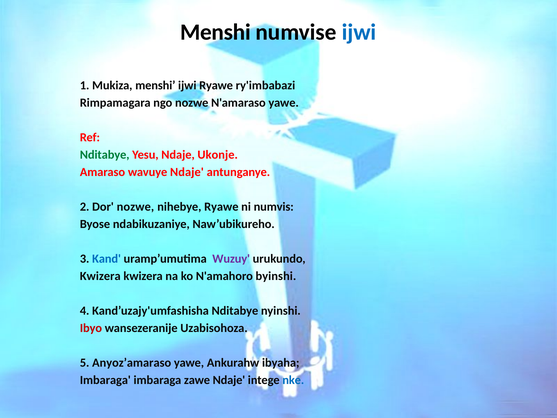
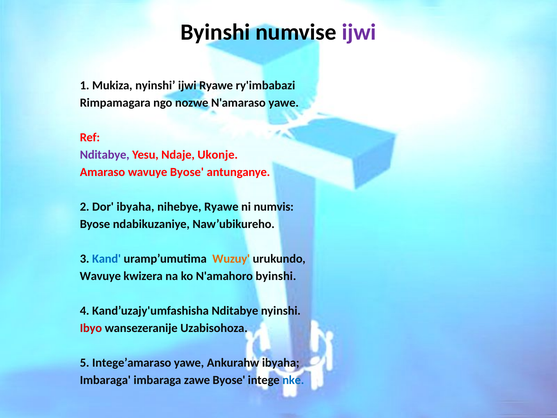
Menshi: Menshi -> Byinshi (215, 32)
ijwi colour: blue -> purple (359, 32)
Mukiza menshi: menshi -> nyinshi (155, 85)
Nditabye colour: green -> purple (105, 155)
wavuye Ndaje: Ndaje -> Byose (187, 172)
Dor nozwe: nozwe -> ibyaha (135, 207)
Wuzuy colour: purple -> orange (231, 259)
Kwizera: Kwizera -> Wavuye (100, 276)
Anyoz’amaraso: Anyoz’amaraso -> Intege’amaraso (132, 363)
zawe Ndaje: Ndaje -> Byose (229, 380)
